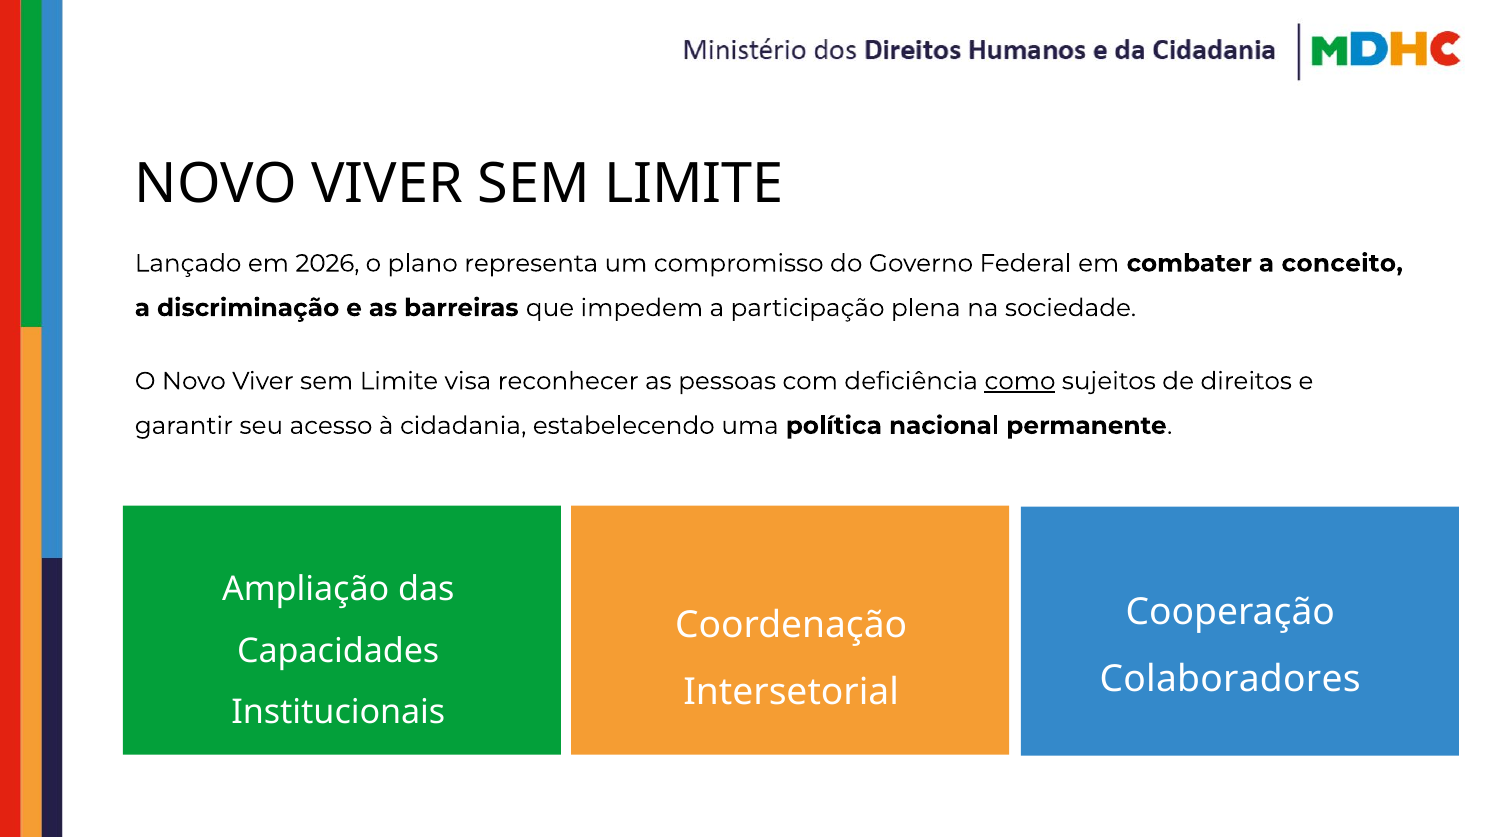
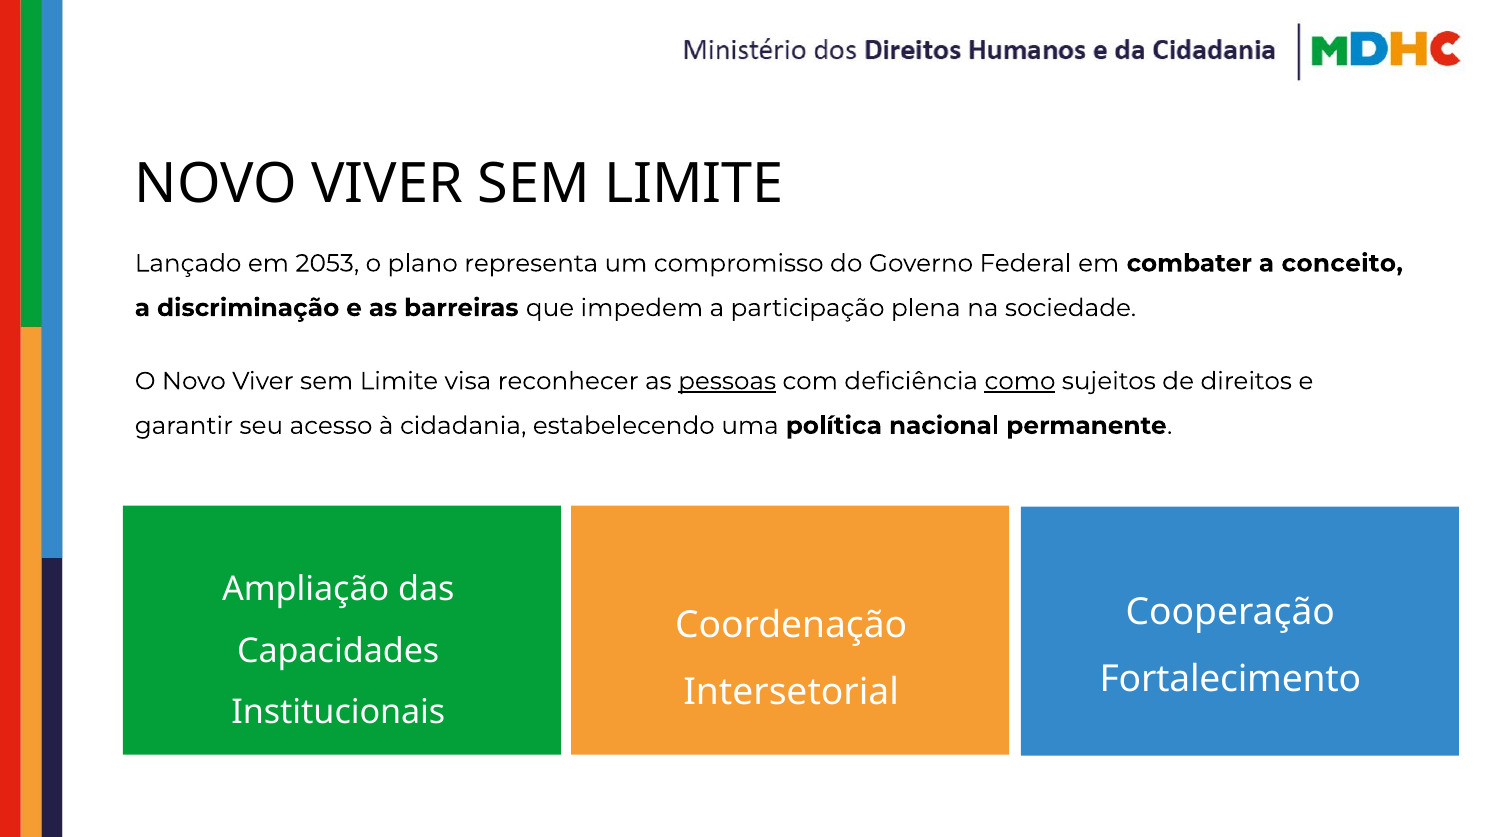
2026: 2026 -> 2053 (327, 264)
pessoas underline: none -> present (727, 381)
Colaboradores: Colaboradores -> Fortalecimento (1230, 680)
